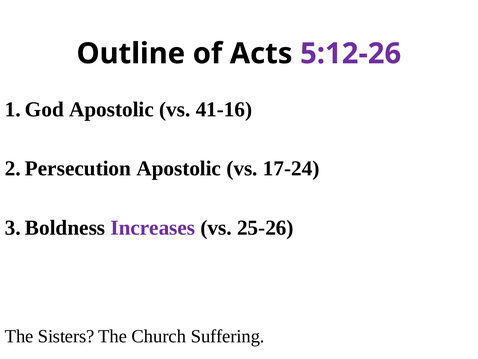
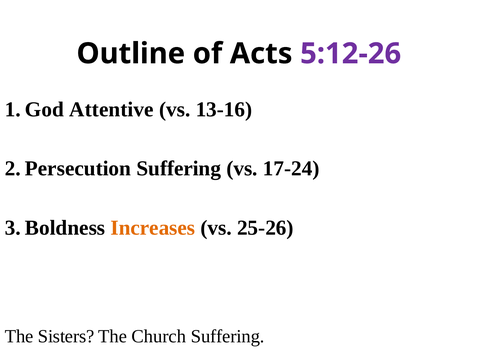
Apostolic: Apostolic -> Attentive (111, 109)
41-16: 41-16 -> 13-16 (224, 109)
Apostolic: Apostolic -> Suffering (179, 168)
Increases colour: purple -> orange (153, 228)
